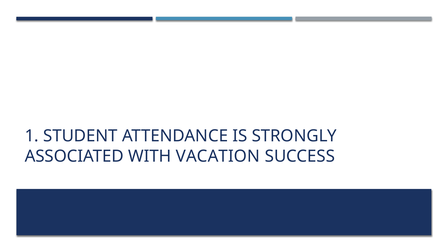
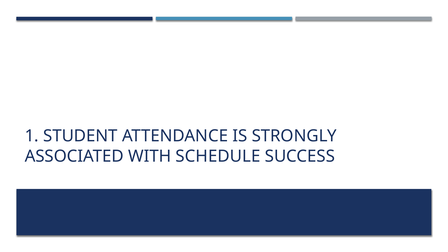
VACATION: VACATION -> SCHEDULE (218, 156)
